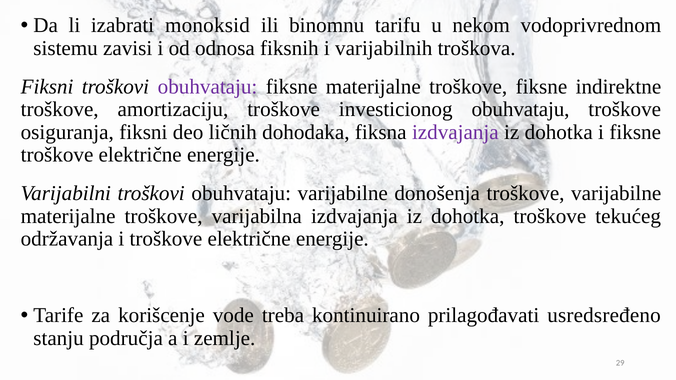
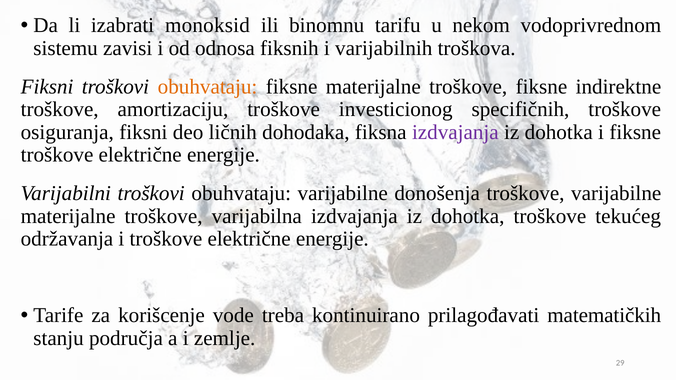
obuhvataju colour: purple -> orange (208, 87)
investicionog obuhvataju: obuhvataju -> specifičnih (521, 109)
usredsređeno: usredsređeno -> matematičkih (604, 316)
